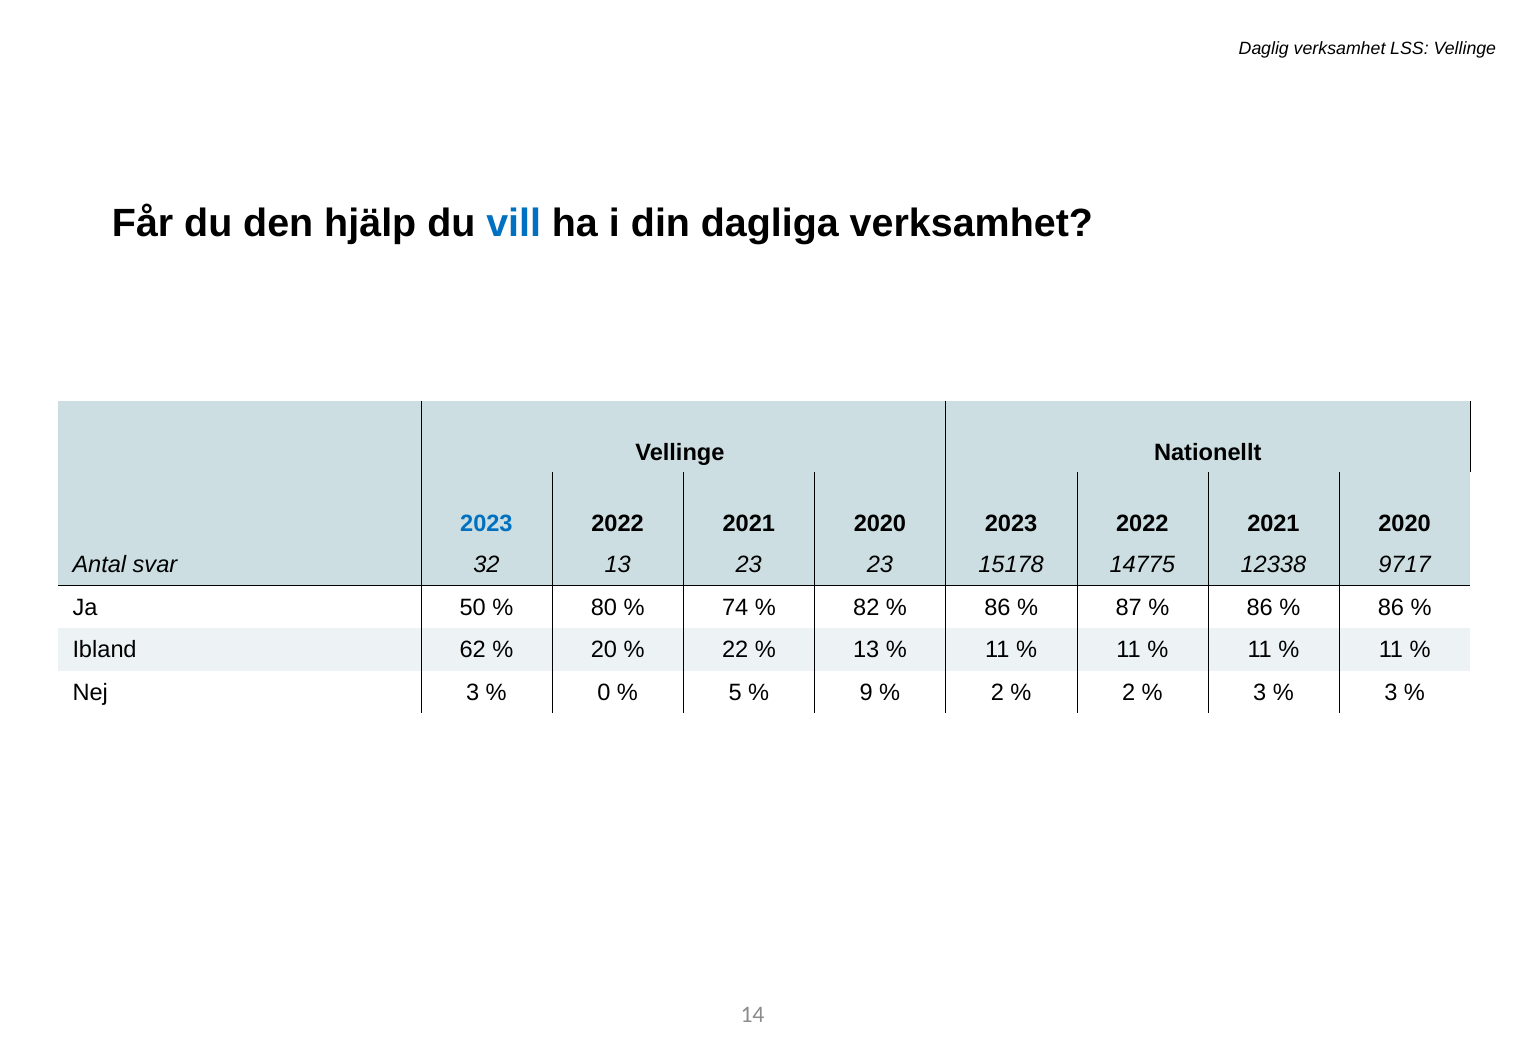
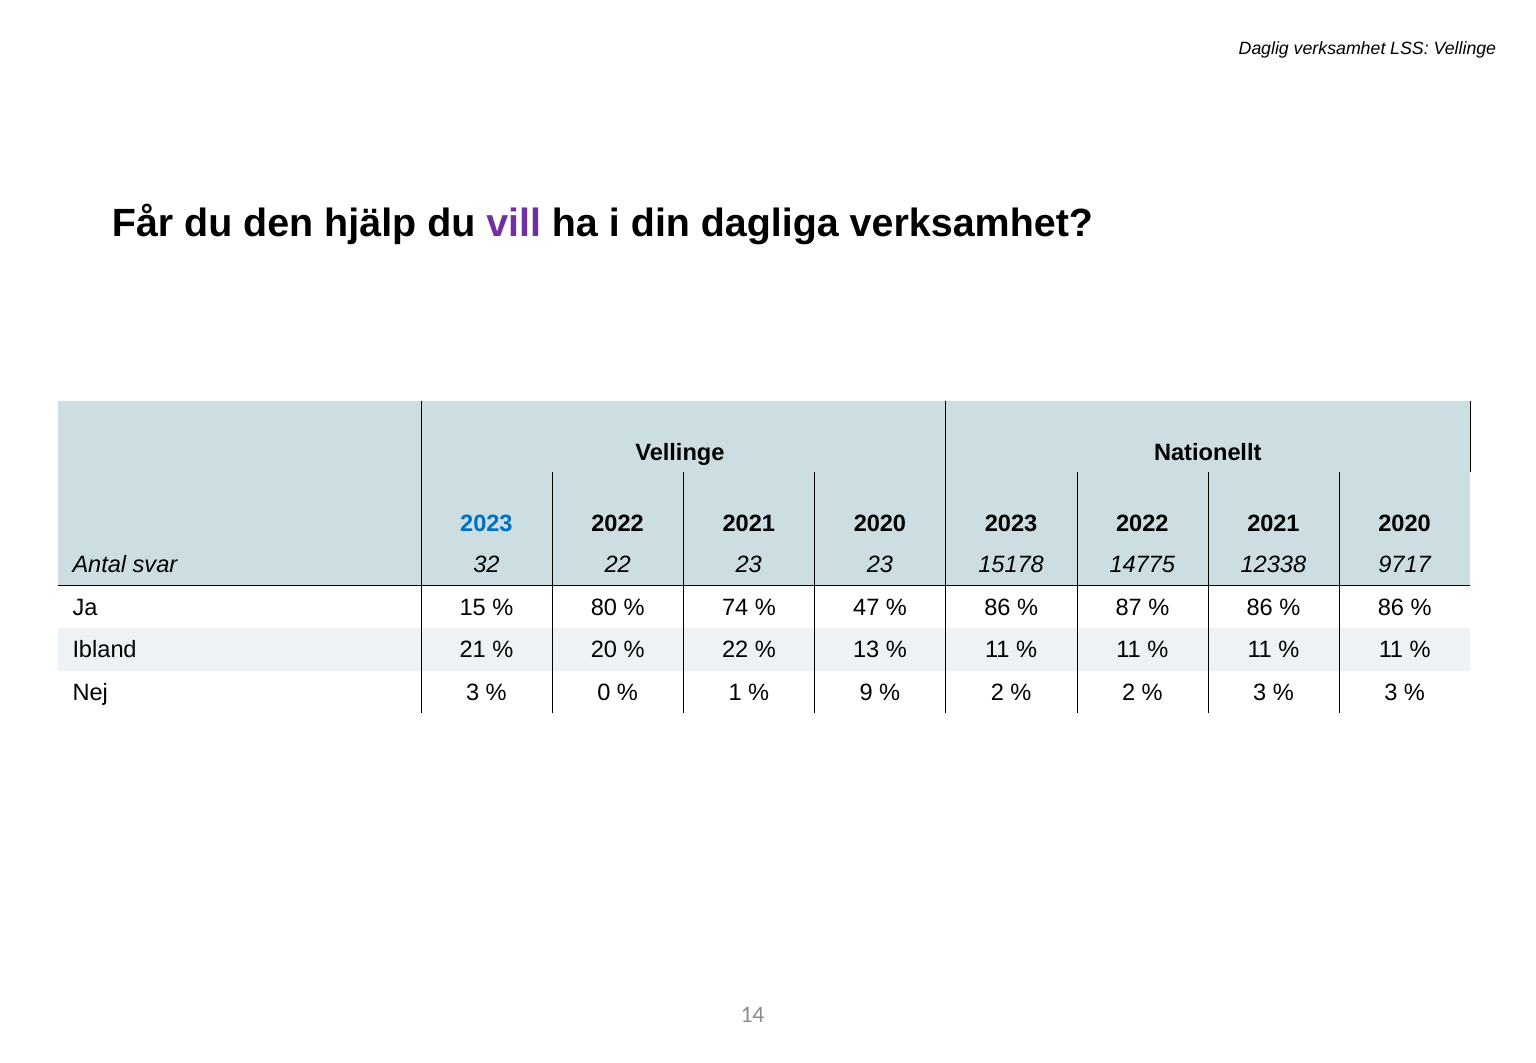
vill colour: blue -> purple (514, 224)
32 13: 13 -> 22 (618, 565)
50: 50 -> 15 (473, 608)
82: 82 -> 47 (866, 608)
62: 62 -> 21 (473, 650)
5: 5 -> 1 (735, 693)
